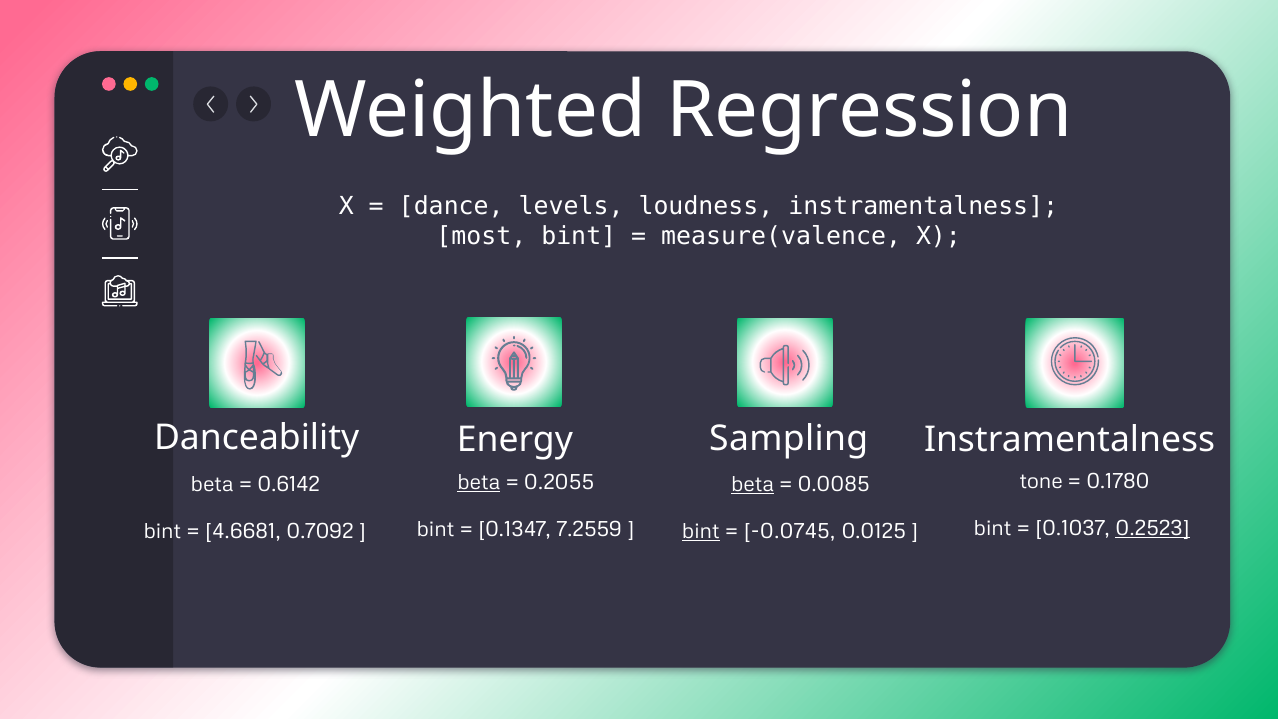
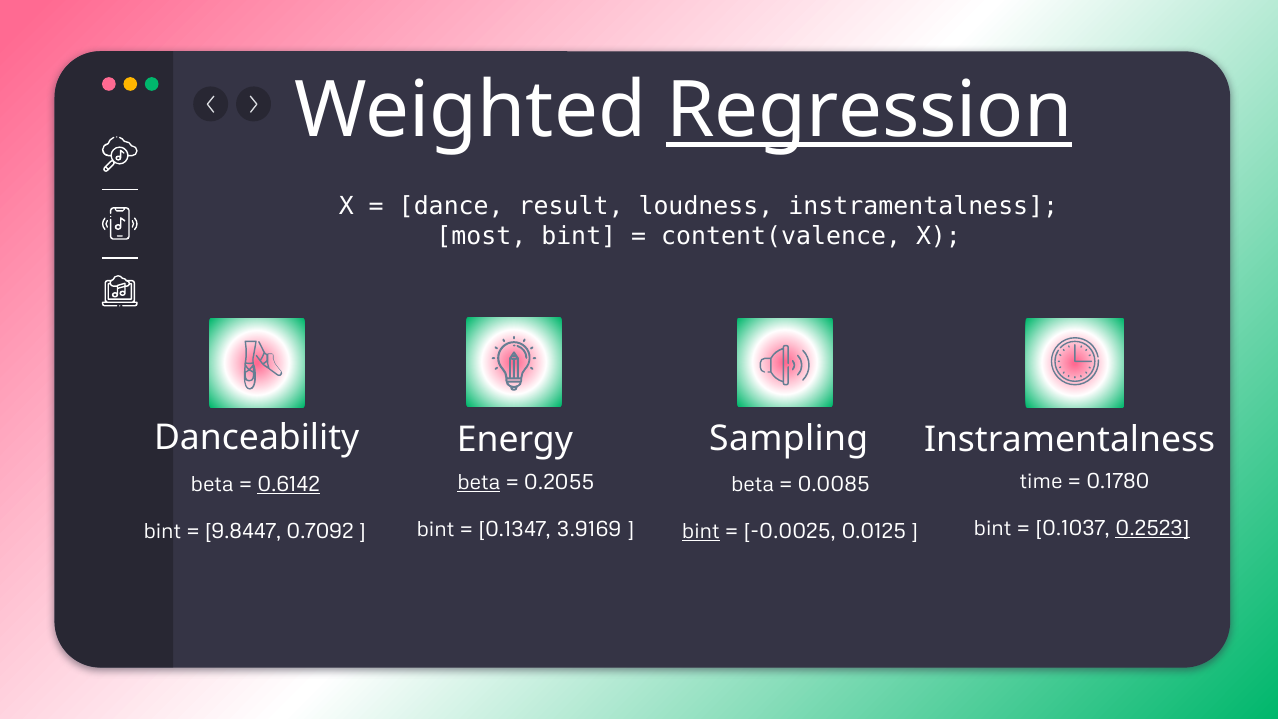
Regression underline: none -> present (869, 111)
levels: levels -> result (571, 206)
measure(valence: measure(valence -> content(valence (781, 236)
tone: tone -> time (1041, 481)
0.6142 underline: none -> present (289, 484)
beta underline: present -> none (753, 484)
7.2559: 7.2559 -> 3.9169 (589, 529)
4.6681: 4.6681 -> 9.8447 (243, 531)
-0.0745: -0.0745 -> -0.0025 (790, 531)
